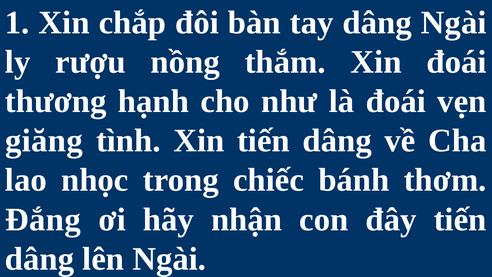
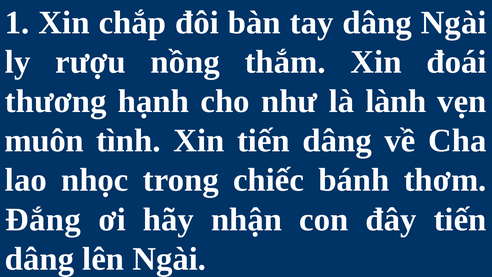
là đoái: đoái -> lành (396, 101)
giăng: giăng -> muôn (44, 141)
